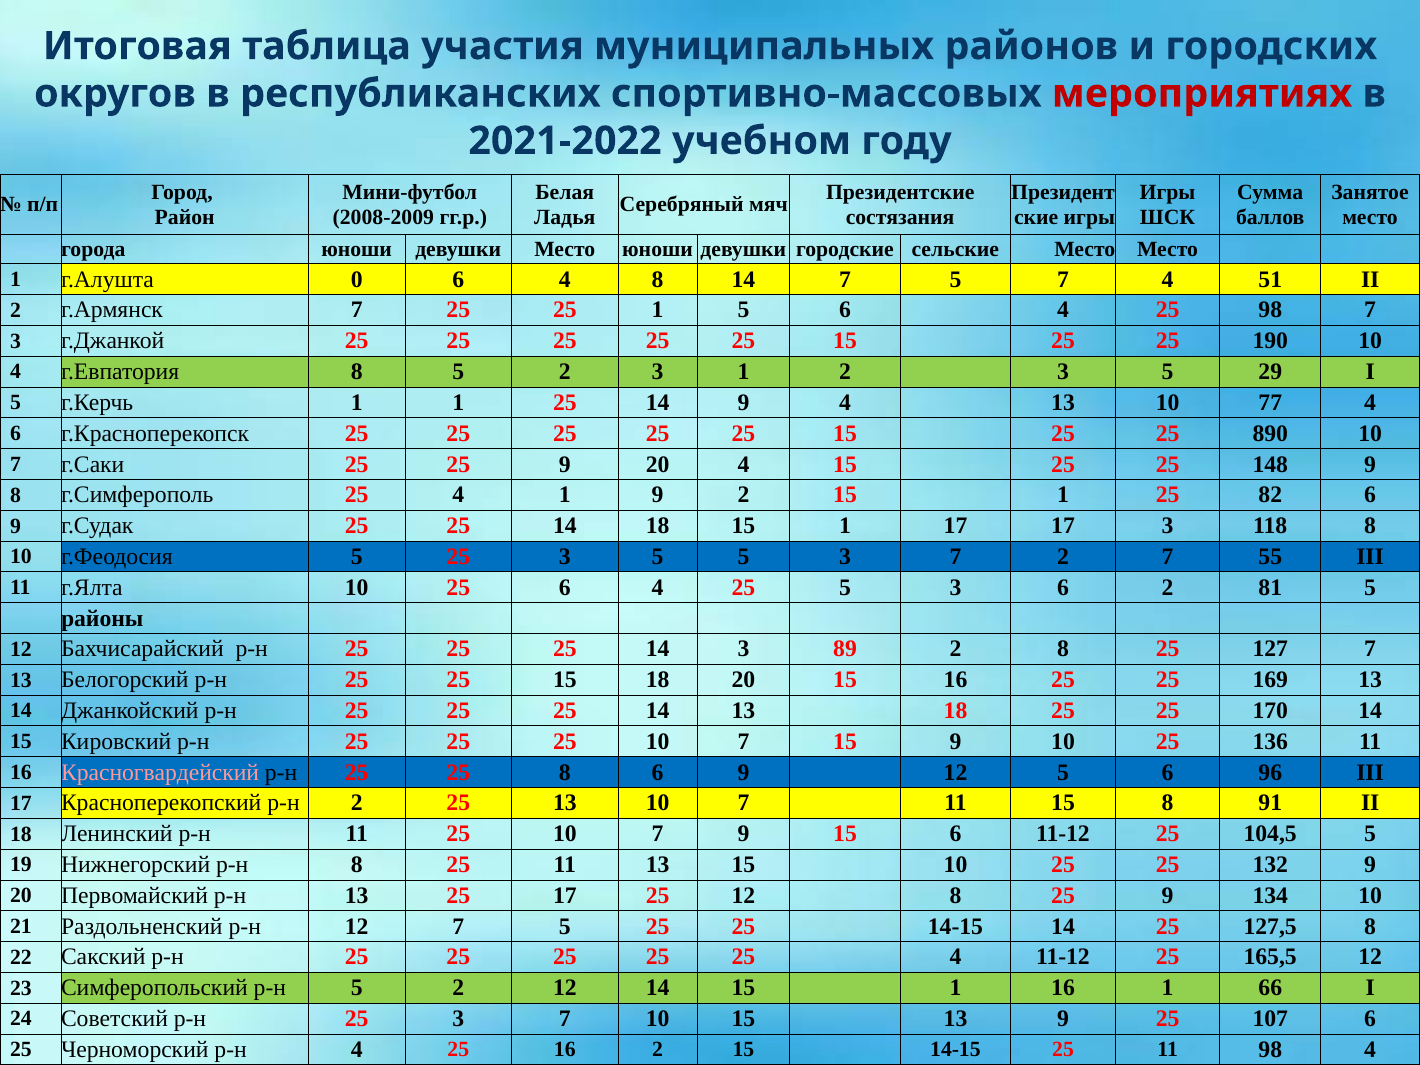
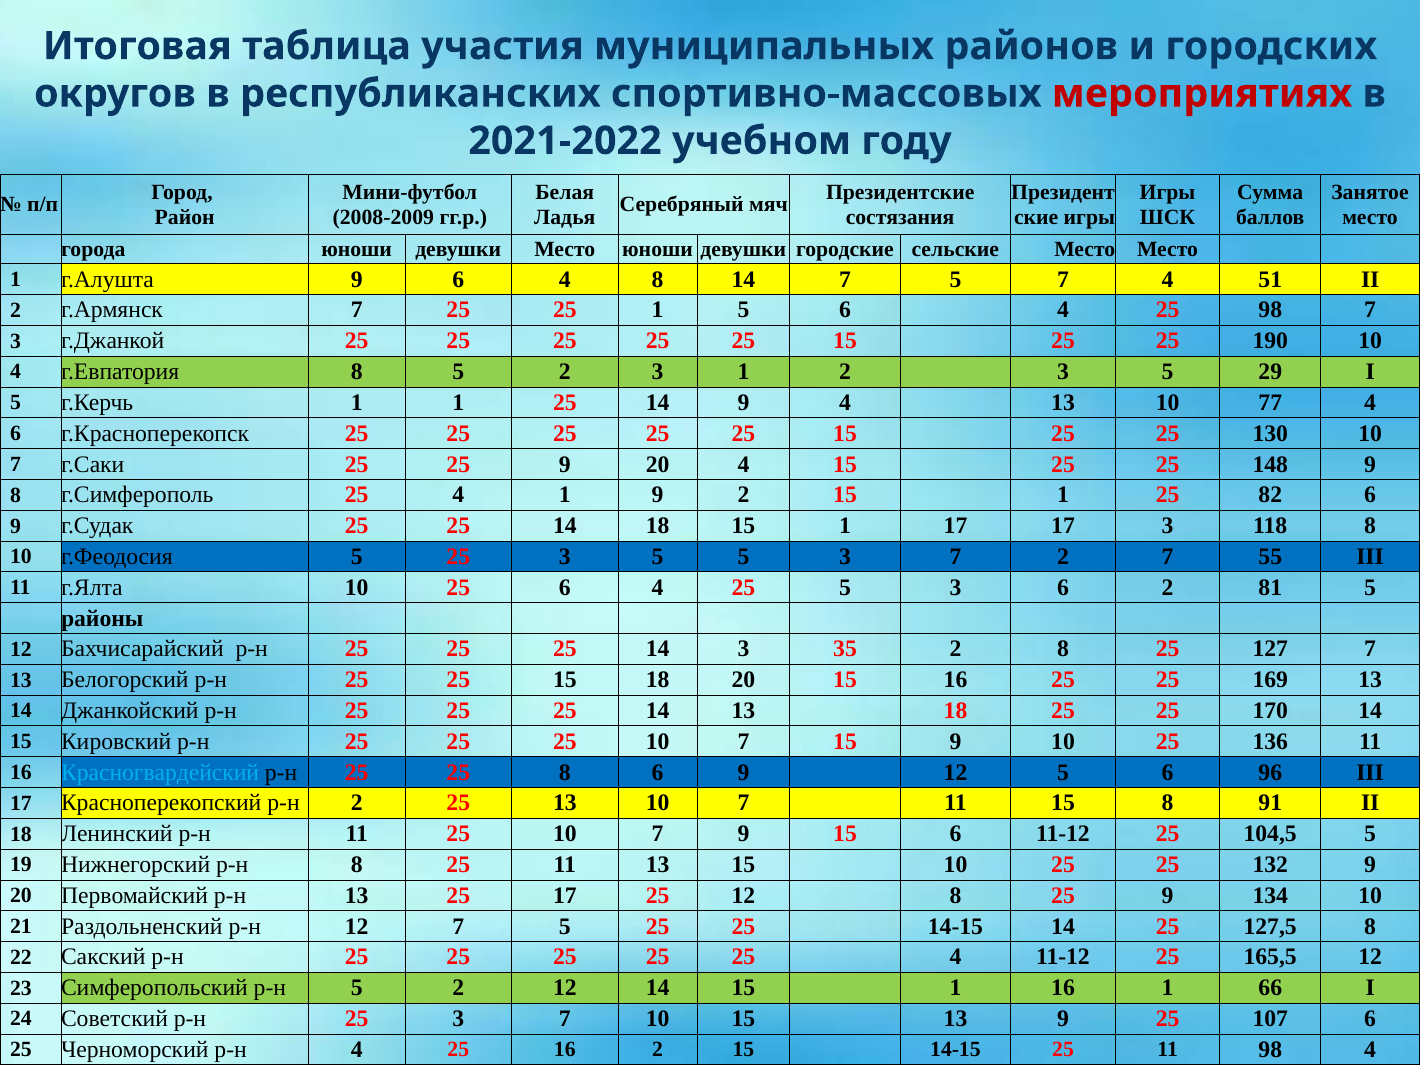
г.Алушта 0: 0 -> 9 (357, 279)
890: 890 -> 130 (1270, 433)
89: 89 -> 35 (845, 649)
Красногвардейский colour: pink -> light blue (160, 772)
